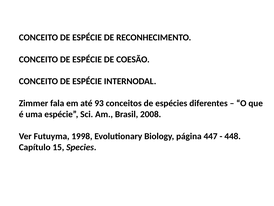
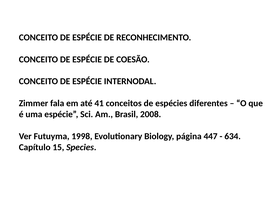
93: 93 -> 41 (99, 103)
448: 448 -> 634 (233, 136)
